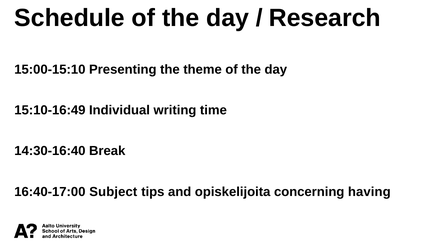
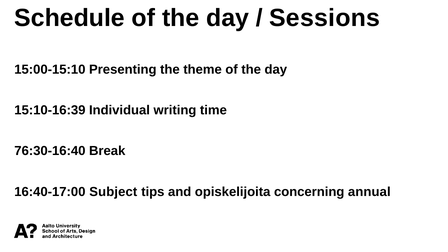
Research: Research -> Sessions (325, 18)
15:10-16:49: 15:10-16:49 -> 15:10-16:39 (50, 110)
14:30-16:40: 14:30-16:40 -> 76:30-16:40 (50, 151)
having: having -> annual (369, 192)
